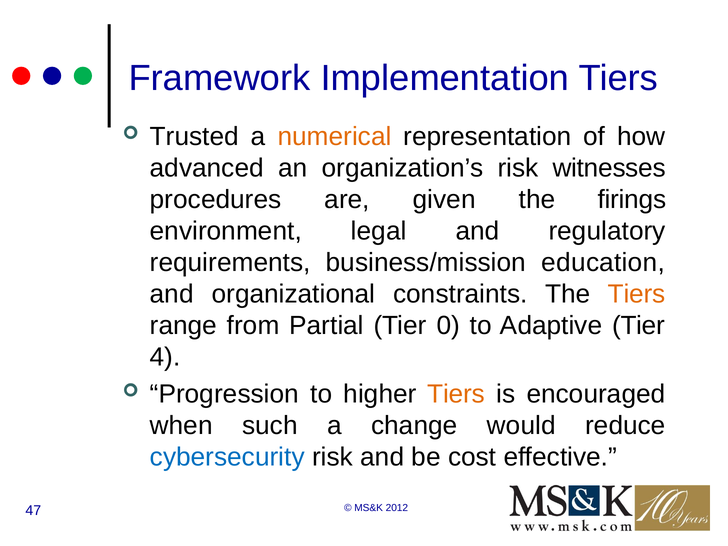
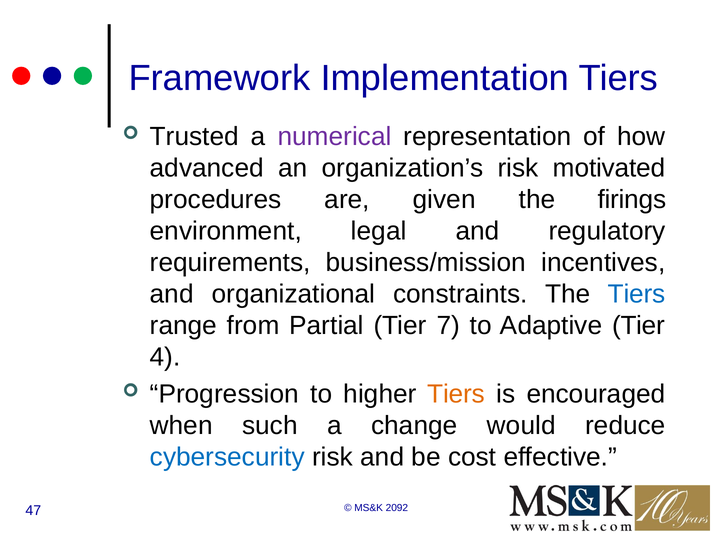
numerical colour: orange -> purple (335, 137)
witnesses: witnesses -> motivated (609, 168)
education: education -> incentives (603, 263)
Tiers colour: orange -> blue (637, 294)
0: 0 -> 7 (448, 326)
2012: 2012 -> 2092 (397, 508)
